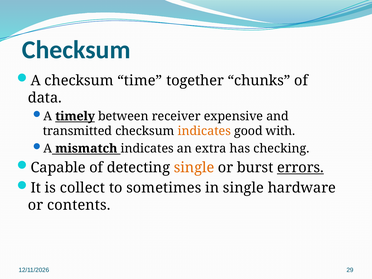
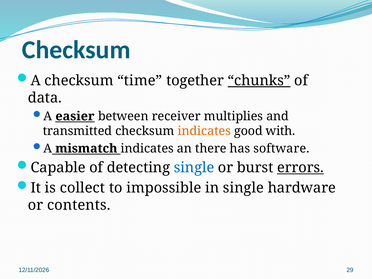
chunks underline: none -> present (259, 80)
timely: timely -> easier (75, 116)
expensive: expensive -> multiplies (233, 116)
extra: extra -> there (211, 148)
checking: checking -> software (281, 148)
single colour: orange -> blue (194, 168)
sometimes: sometimes -> impossible (164, 188)
